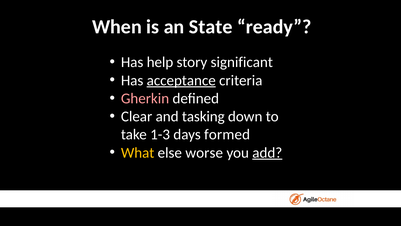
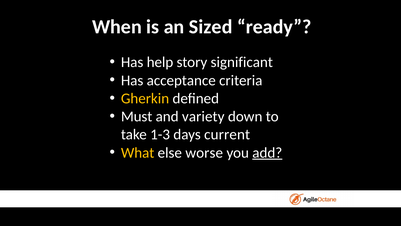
State: State -> Sized (211, 27)
acceptance underline: present -> none (181, 80)
Gherkin colour: pink -> yellow (145, 98)
Clear: Clear -> Must (137, 116)
tasking: tasking -> variety (203, 116)
formed: formed -> current (227, 134)
